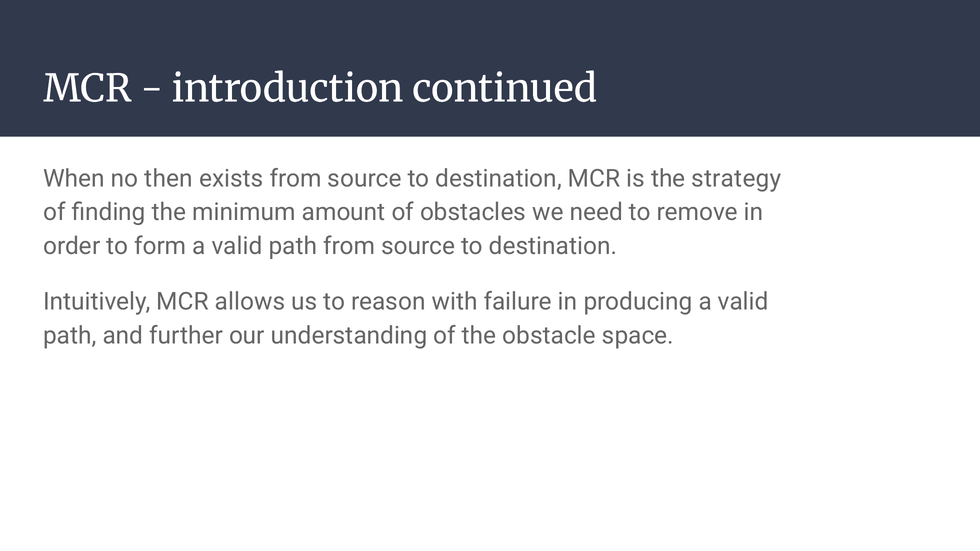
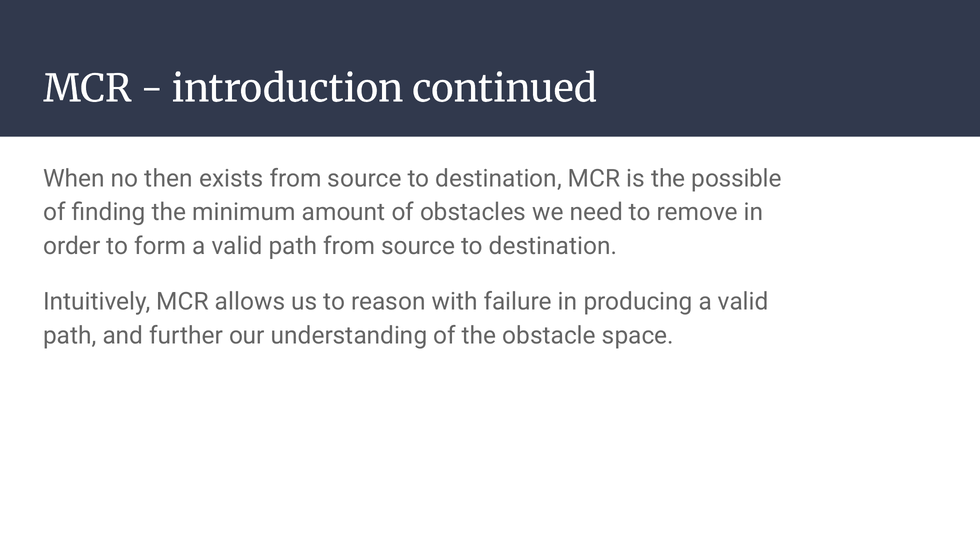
strategy: strategy -> possible (737, 179)
